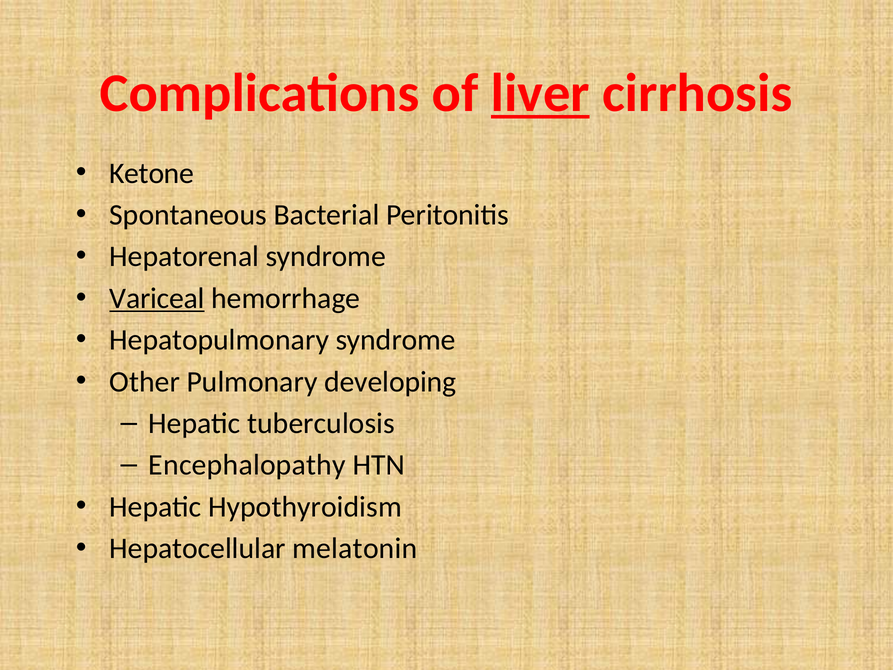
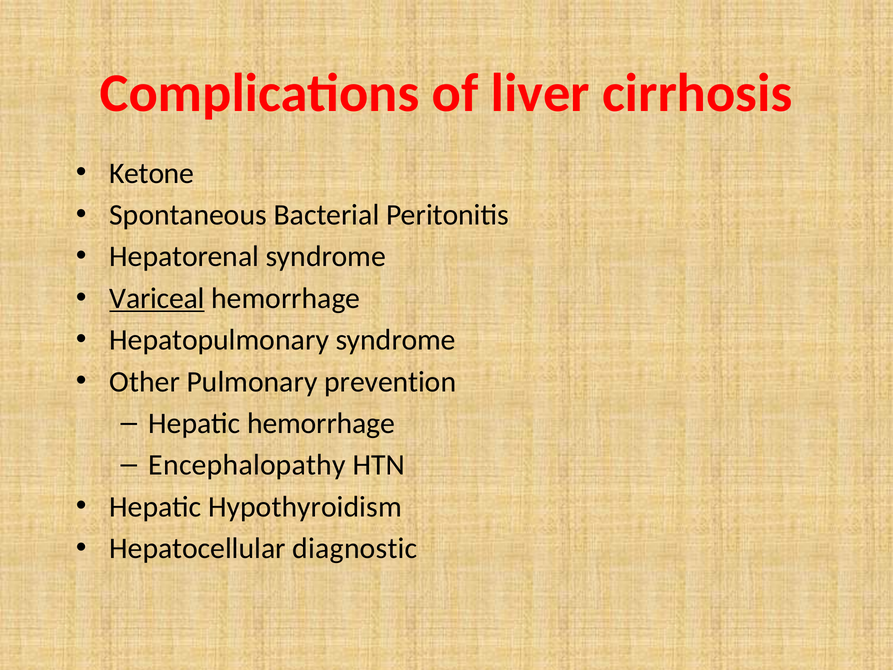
liver underline: present -> none (540, 93)
developing: developing -> prevention (390, 382)
Hepatic tuberculosis: tuberculosis -> hemorrhage (321, 423)
melatonin: melatonin -> diagnostic (355, 548)
